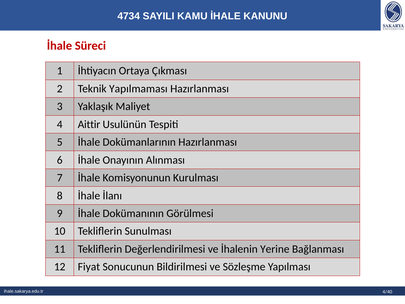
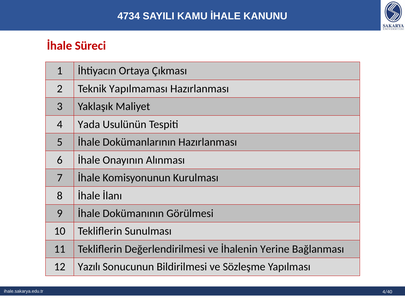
Aittir: Aittir -> Yada (89, 124)
Fiyat: Fiyat -> Yazılı (89, 267)
